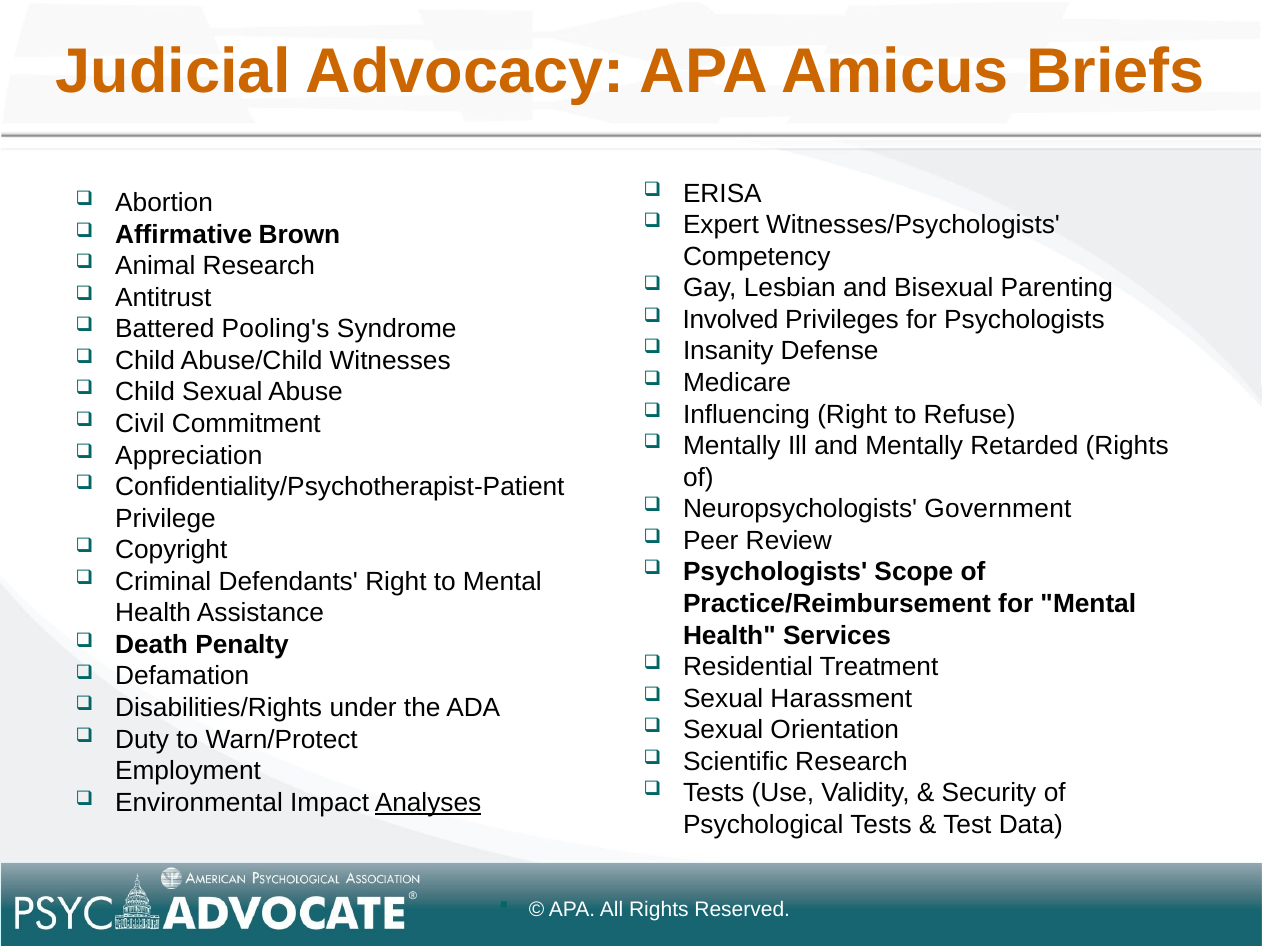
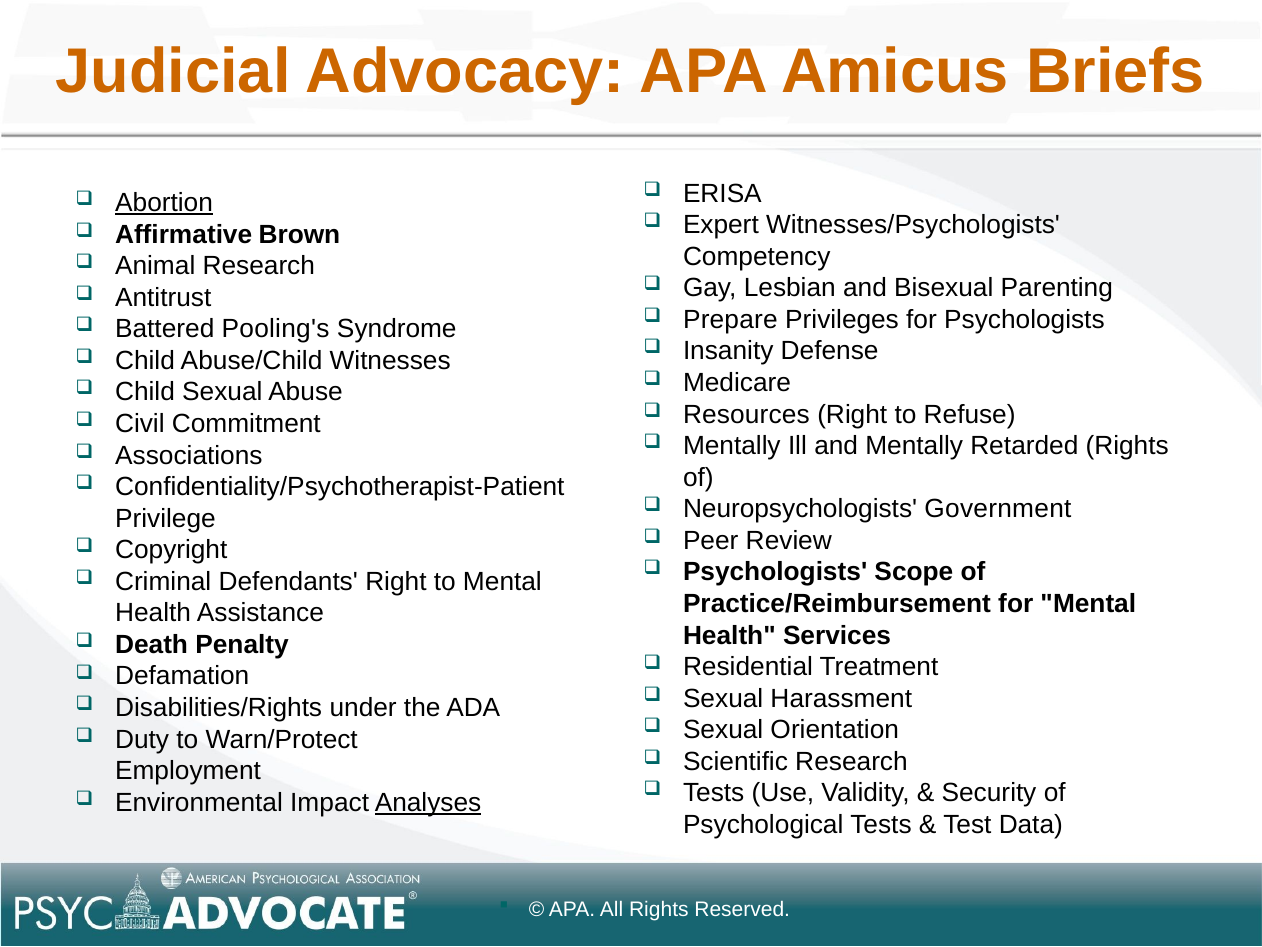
Abortion underline: none -> present (164, 203)
Involved: Involved -> Prepare (730, 319)
Influencing: Influencing -> Resources (746, 414)
Appreciation: Appreciation -> Associations (189, 455)
